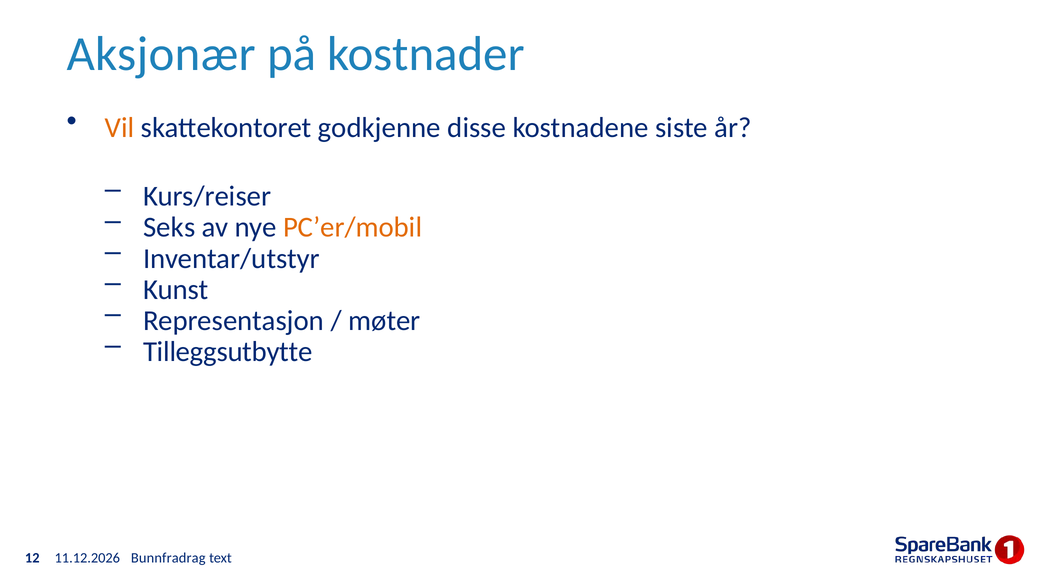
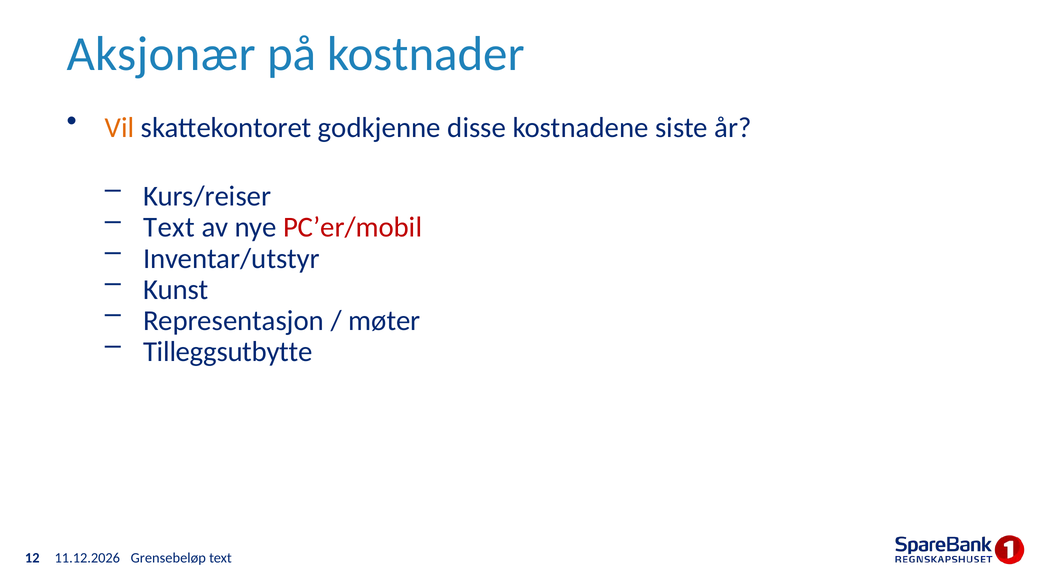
Seks: Seks -> Text (169, 227)
PC’er/mobil colour: orange -> red (353, 227)
Bunnfradrag: Bunnfradrag -> Grensebeløp (168, 558)
